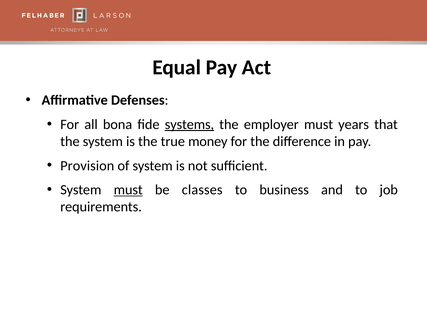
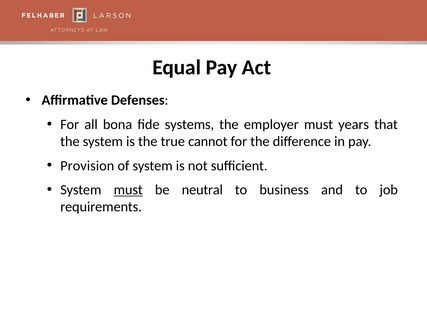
systems underline: present -> none (189, 125)
money: money -> cannot (208, 142)
classes: classes -> neutral (202, 190)
